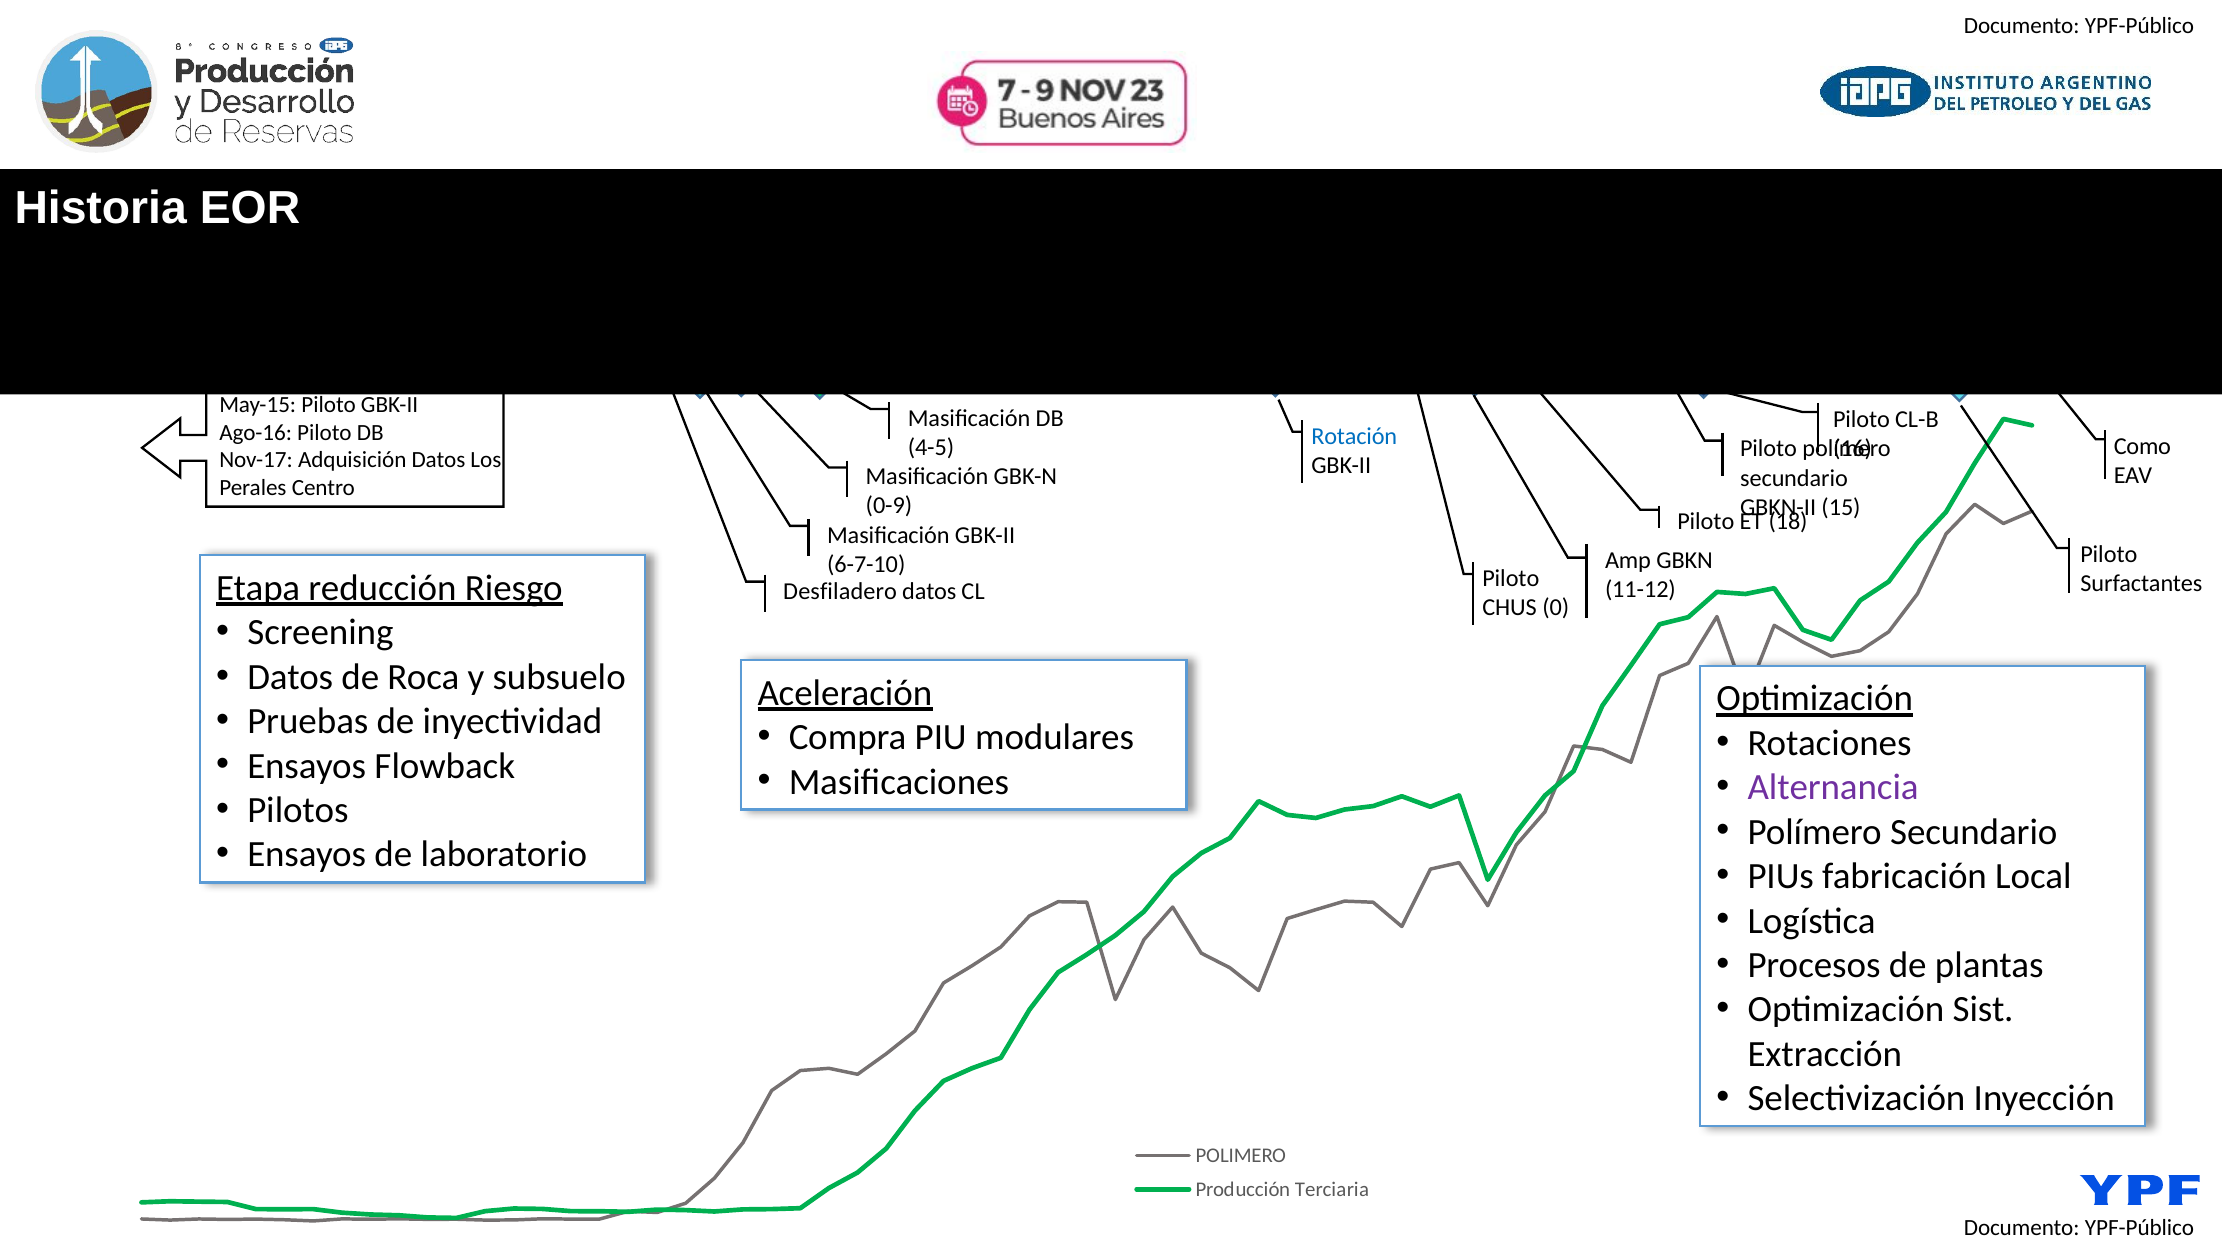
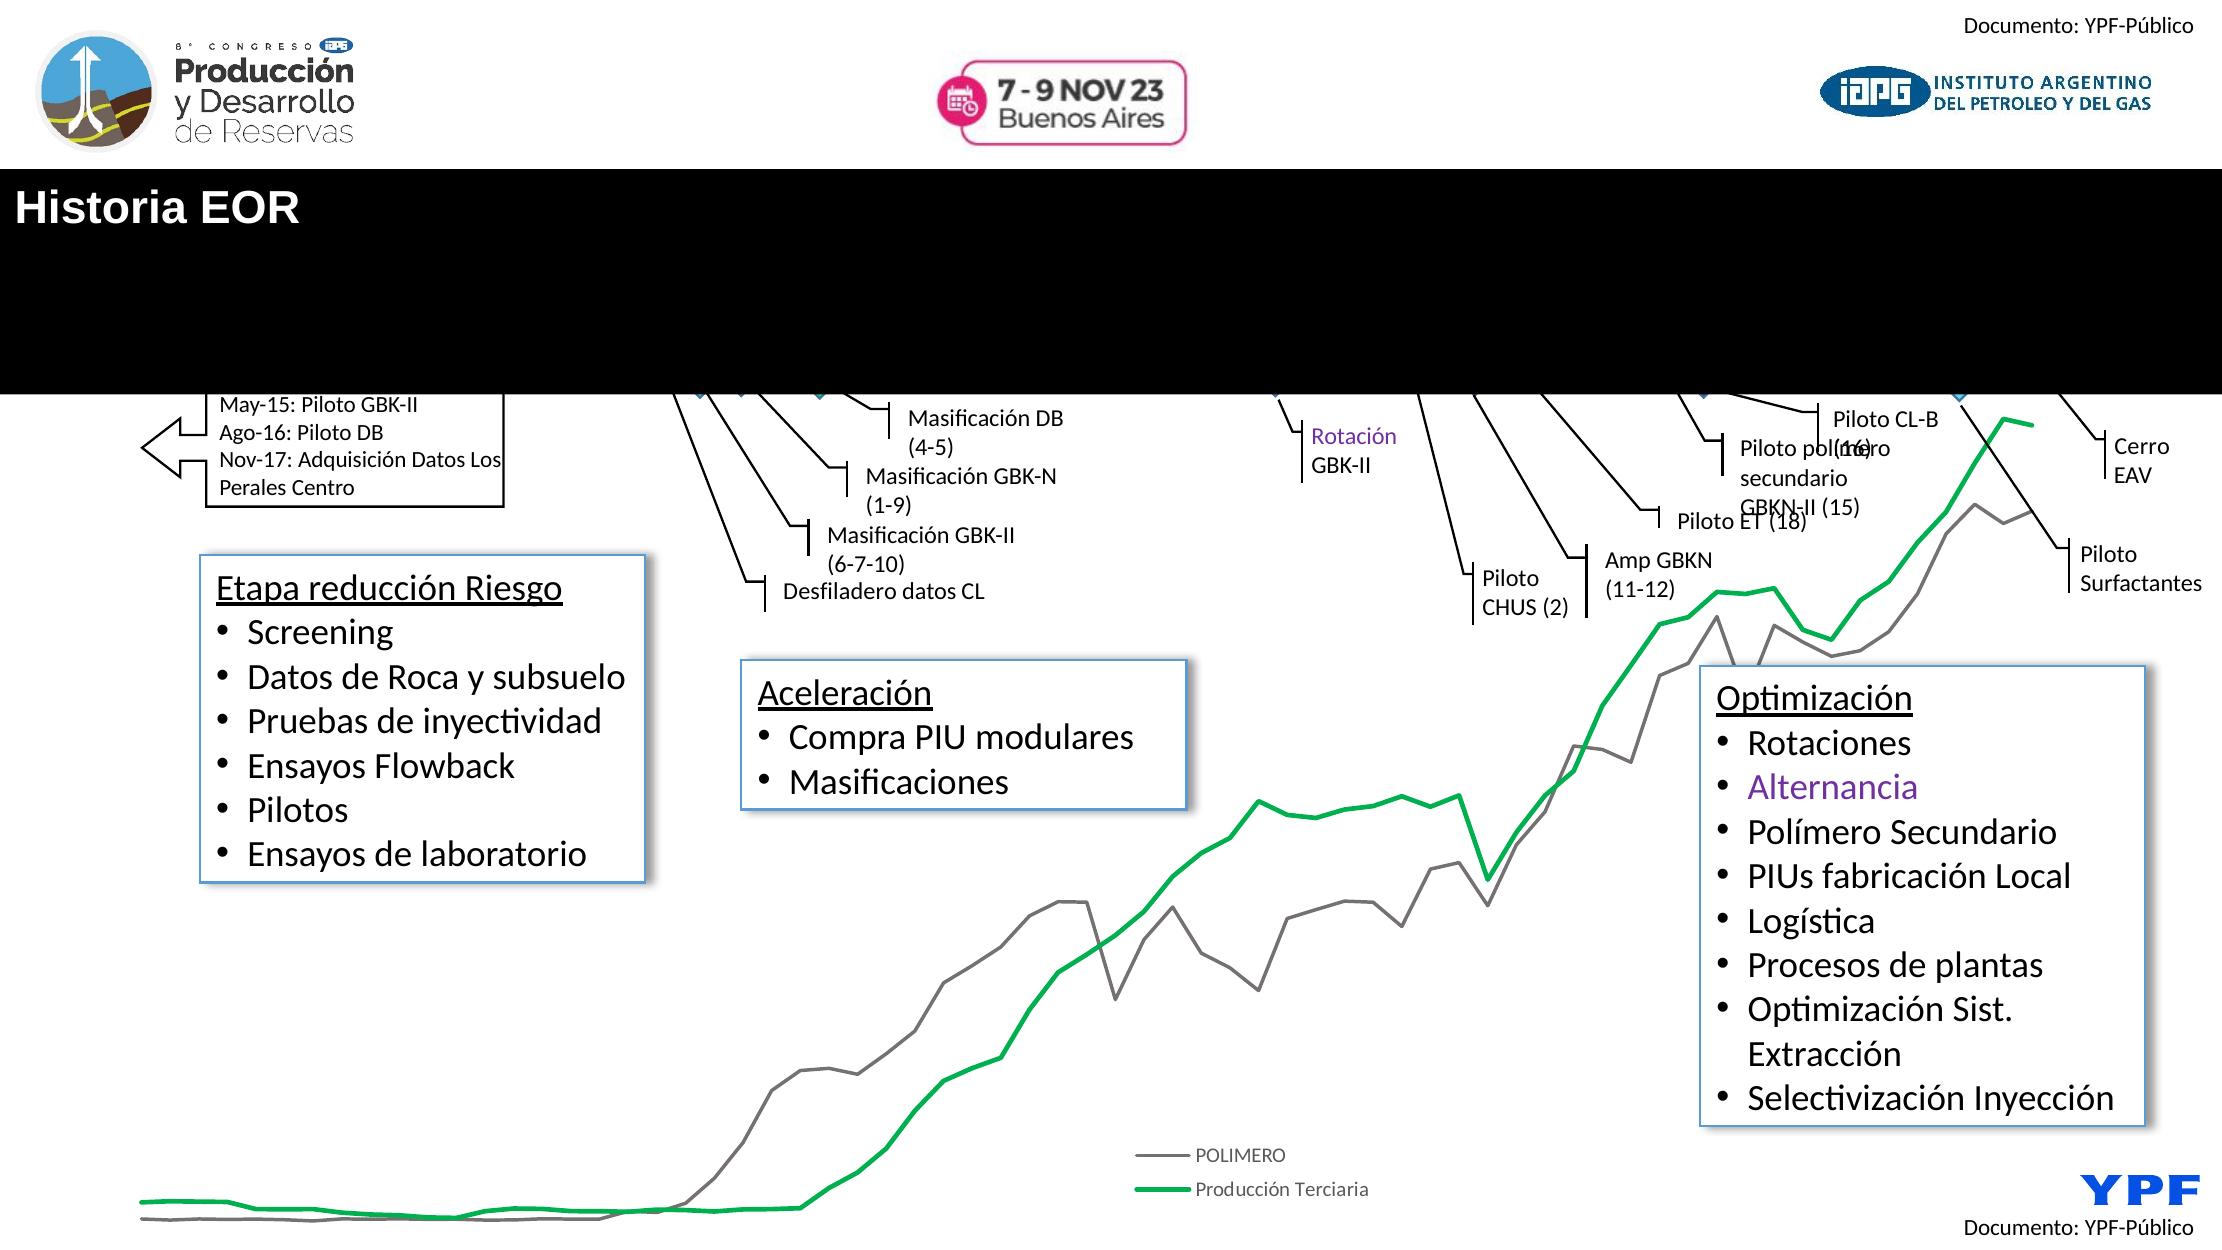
Rotación colour: blue -> purple (1354, 436)
Como: Como -> Cerro (2142, 446)
0-9: 0-9 -> 1-9 (889, 506)
0: 0 -> 2 (1556, 608)
